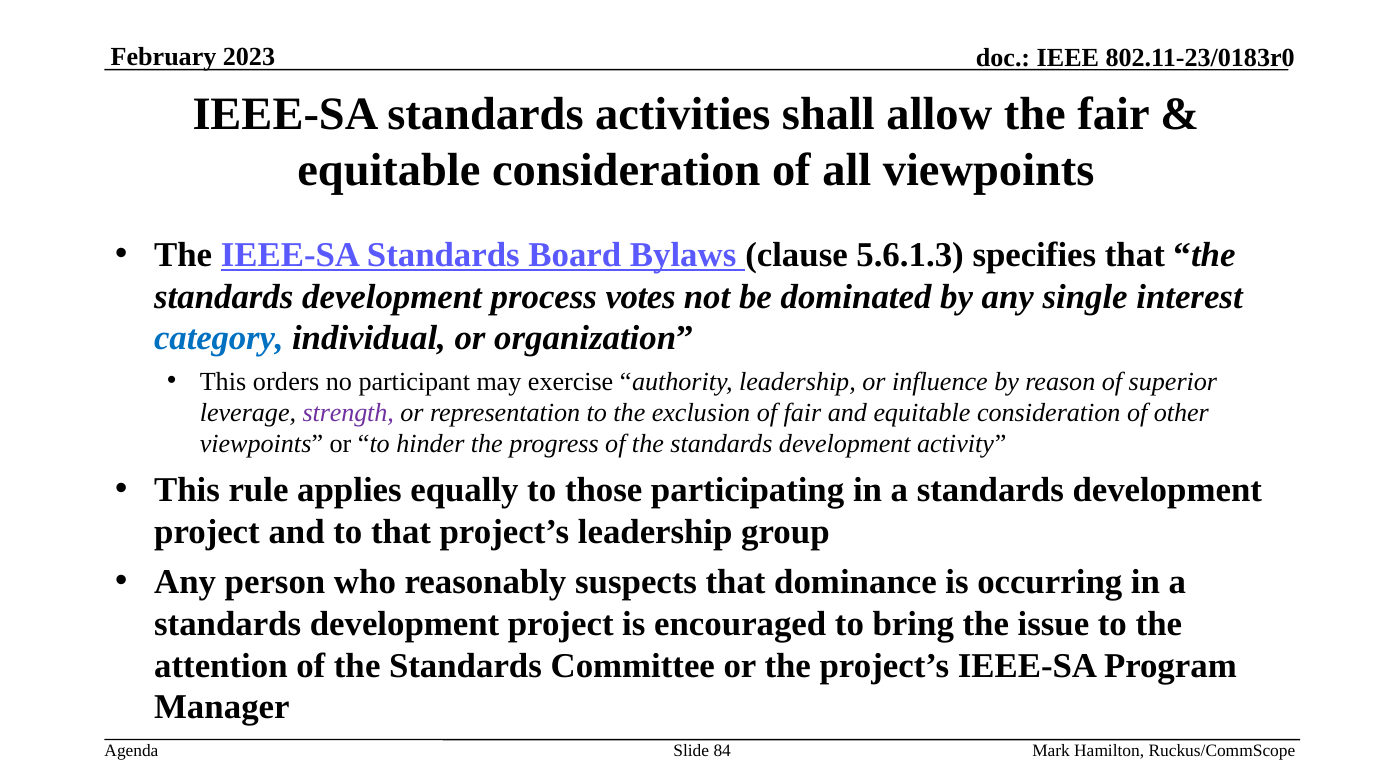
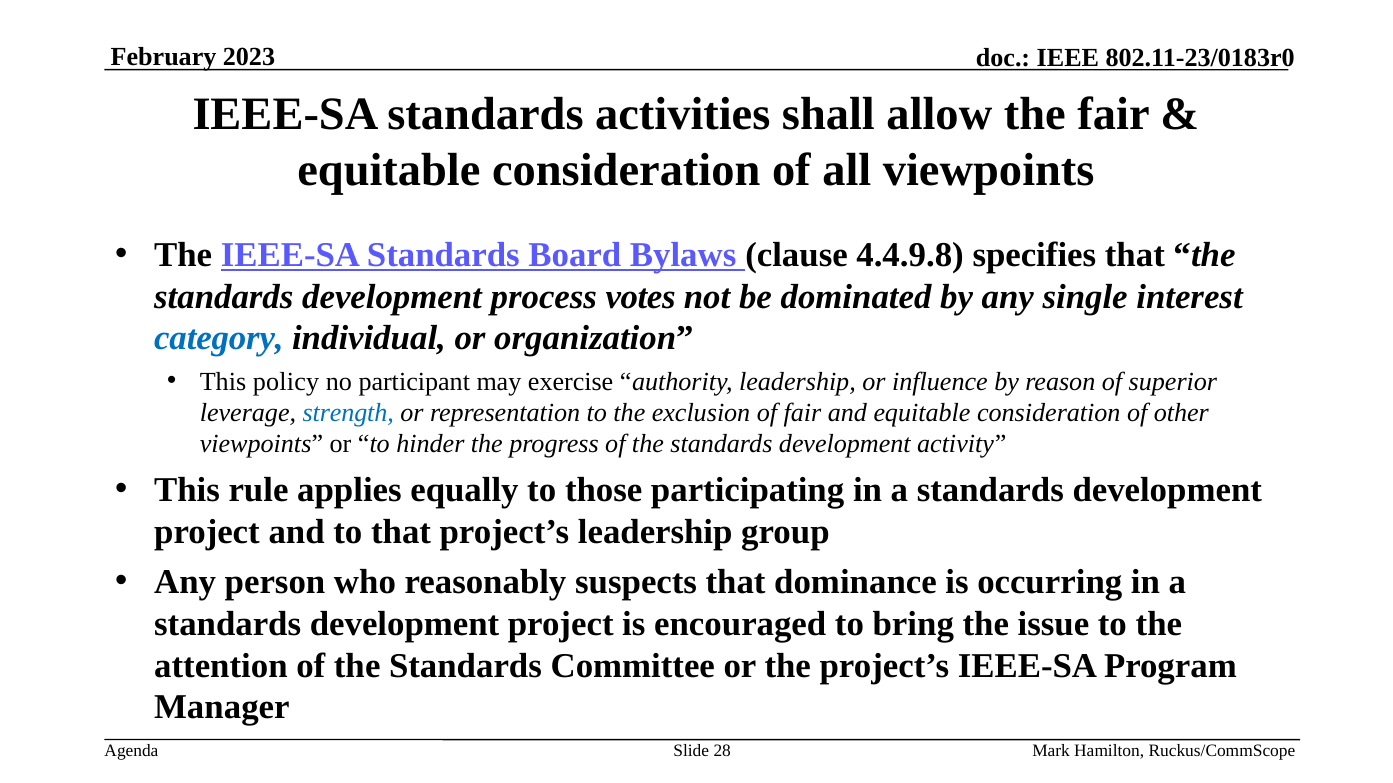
5.6.1.3: 5.6.1.3 -> 4.4.9.8 (910, 255)
orders: orders -> policy (286, 382)
strength colour: purple -> blue (348, 413)
84: 84 -> 28 (722, 751)
